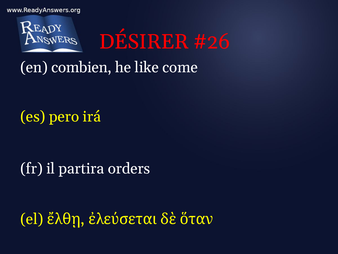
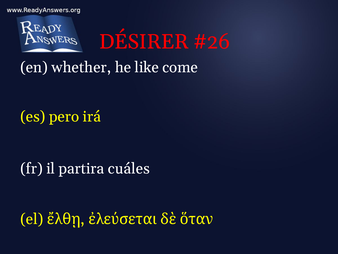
combien: combien -> whether (81, 67)
orders: orders -> cuáles (129, 168)
